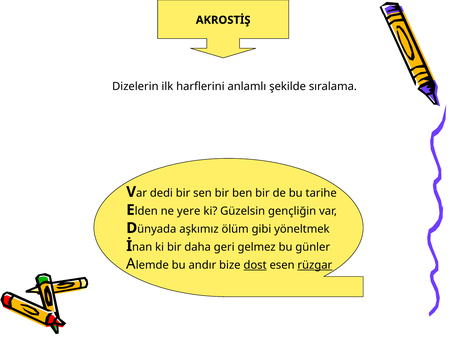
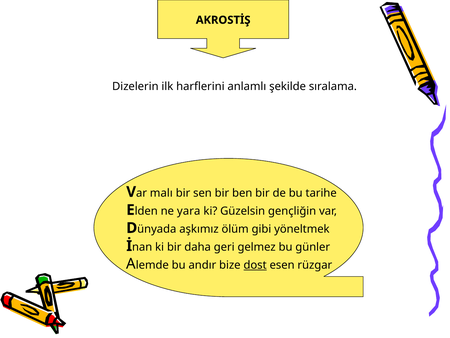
dedi: dedi -> malı (161, 193)
yere: yere -> yara (189, 211)
rüzgar underline: present -> none (315, 265)
